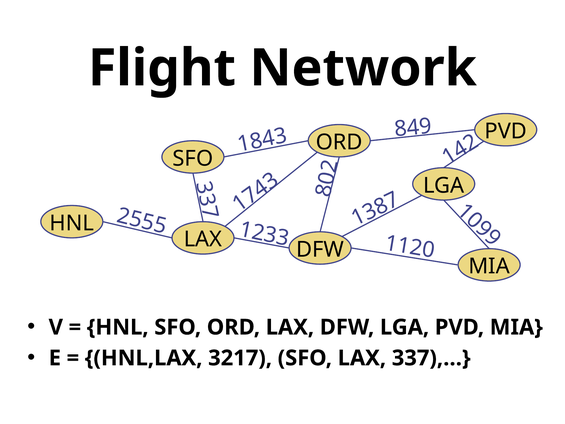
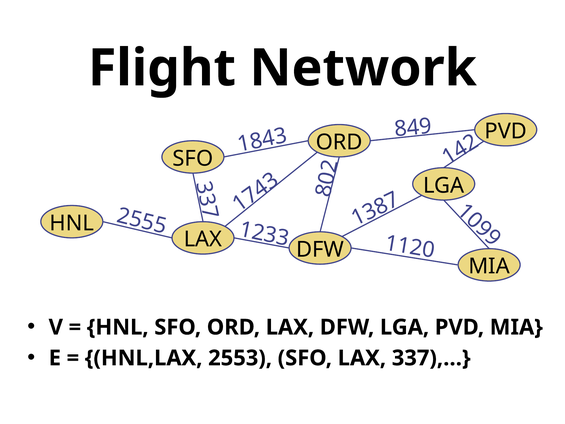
3217: 3217 -> 2553 (240, 358)
